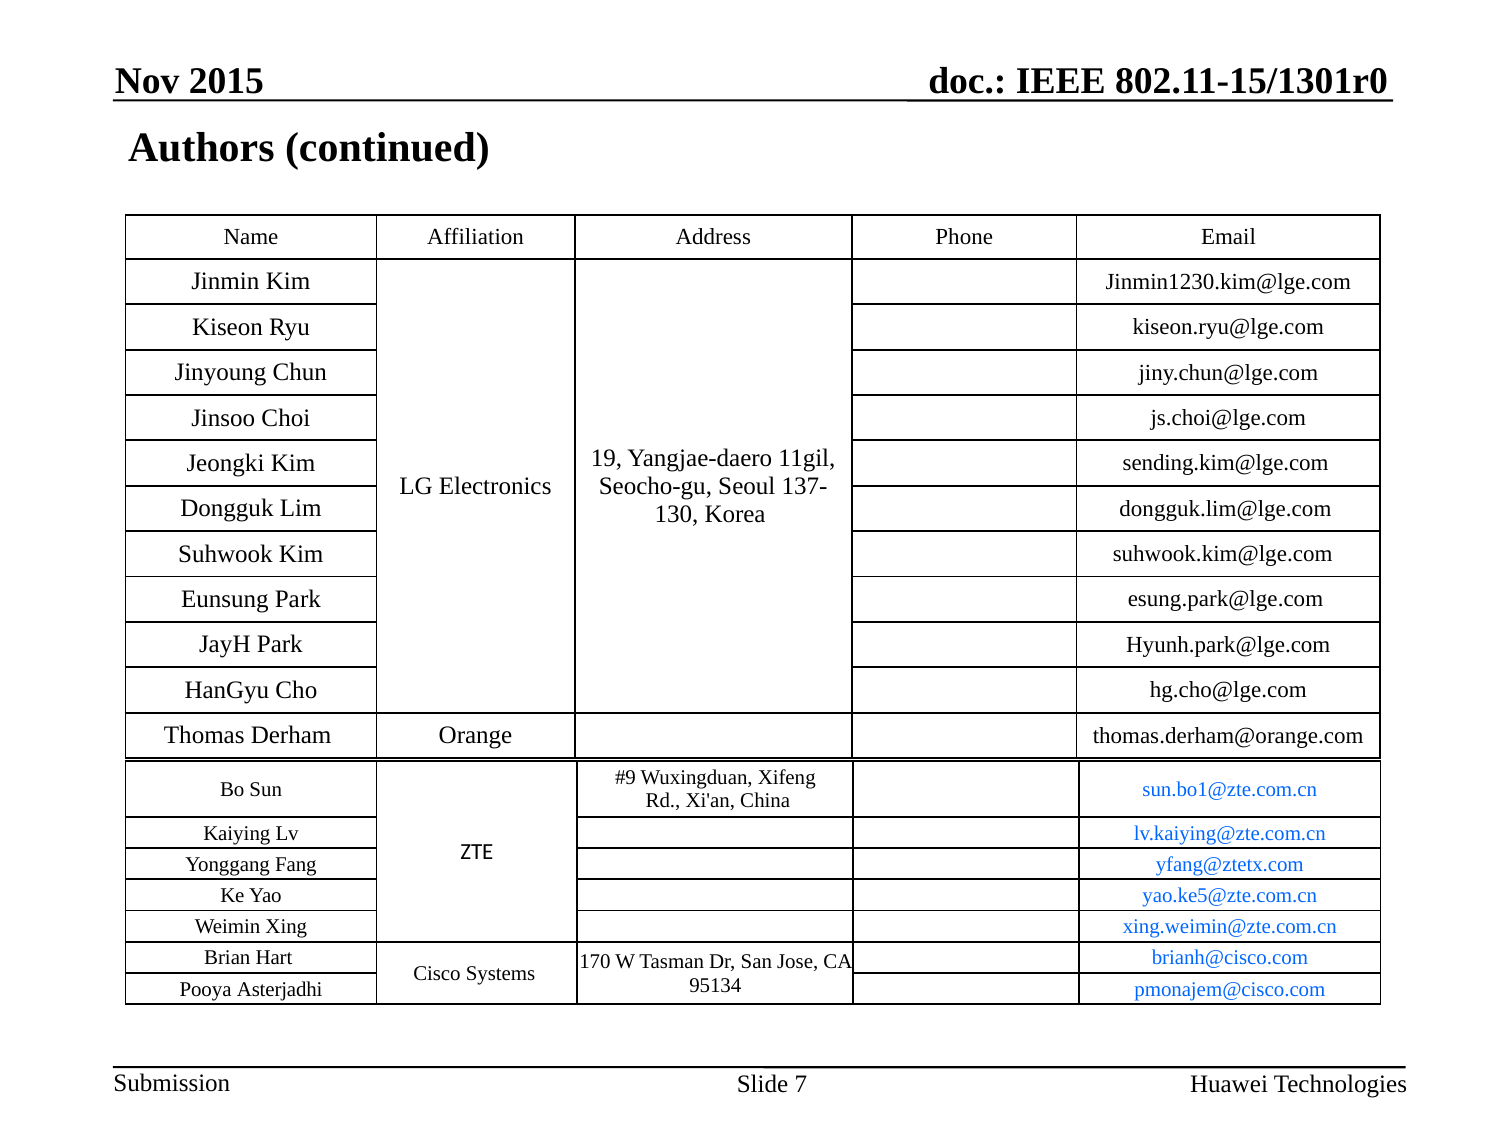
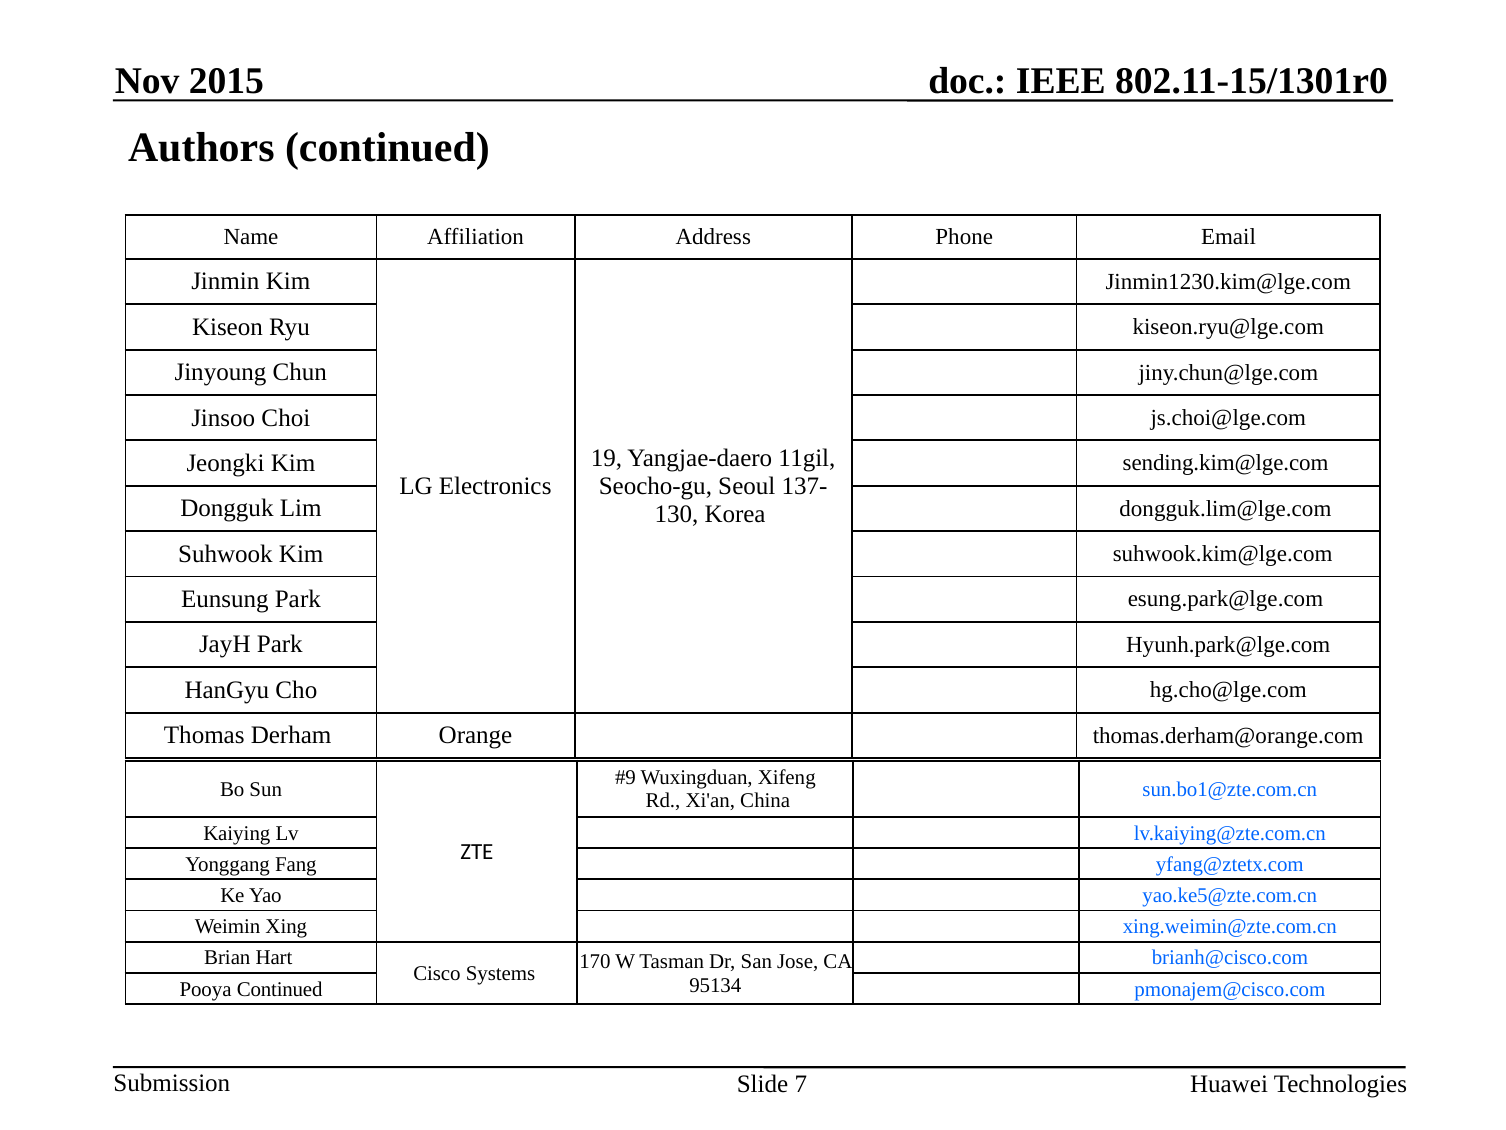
Pooya Asterjadhi: Asterjadhi -> Continued (280, 989)
